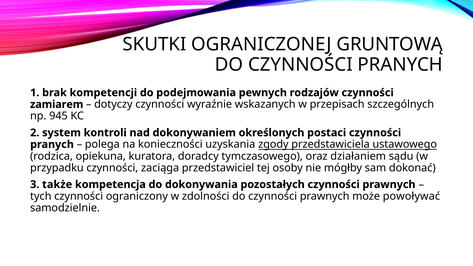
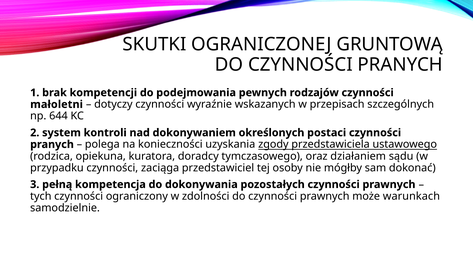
zamiarem: zamiarem -> małoletni (57, 104)
945: 945 -> 644 (58, 116)
także: także -> pełną (57, 184)
powoływać: powoływać -> warunkach (411, 196)
